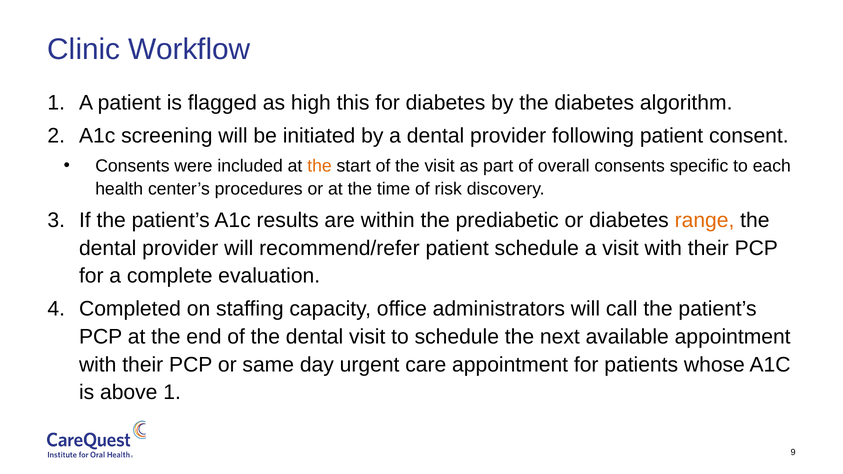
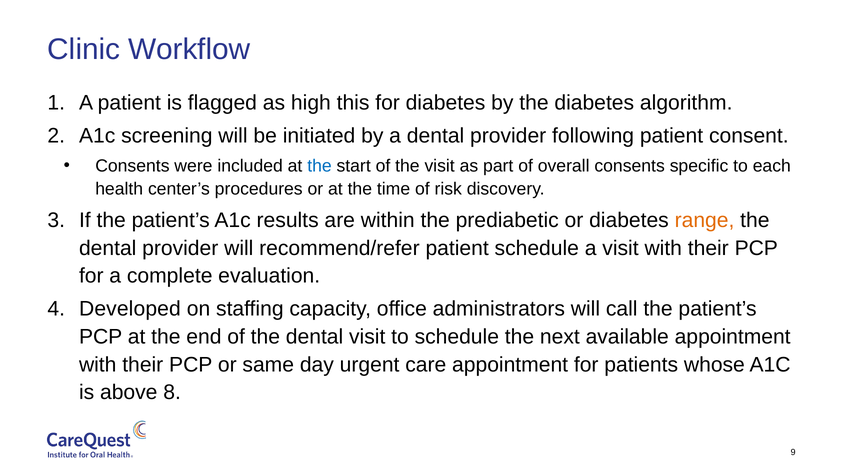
the colour: orange -> blue (319, 166)
Completed: Completed -> Developed (130, 309)
above 1: 1 -> 8 (172, 393)
